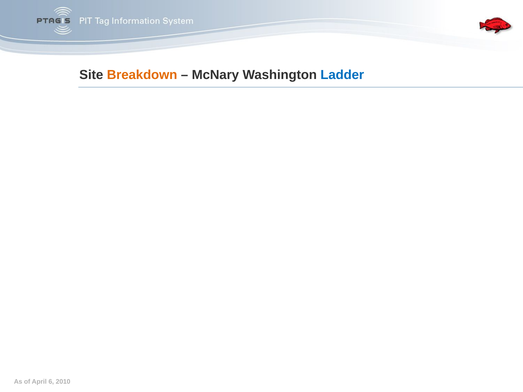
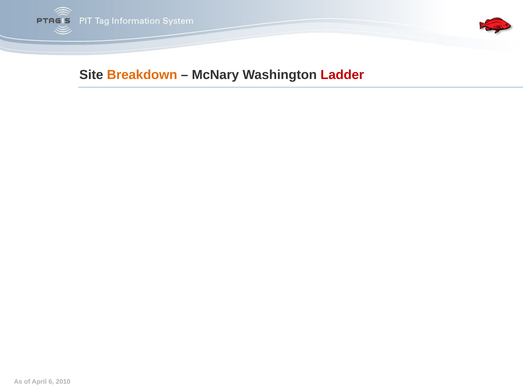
Ladder colour: blue -> red (342, 75)
